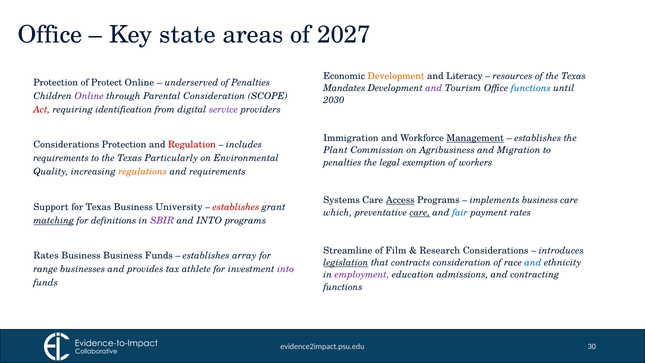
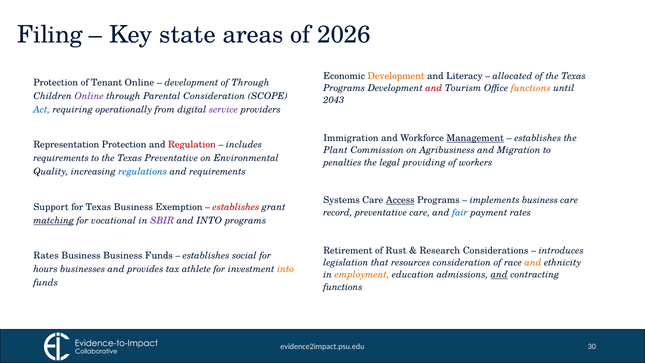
Office: Office -> Filing (50, 35)
2027: 2027 -> 2026 (344, 35)
resources: resources -> allocated (513, 76)
Protect: Protect -> Tenant (107, 82)
underserved: underserved -> development (192, 82)
of Penalties: Penalties -> Through (251, 82)
Mandates: Mandates -> Programs (344, 88)
and colour: purple -> red (434, 88)
functions colour: blue -> orange (531, 88)
2030: 2030 -> 2043 (334, 100)
Act colour: red -> blue (42, 110)
identification: identification -> operationally (124, 110)
Considerations: Considerations -> Representation (66, 145)
Texas Particularly: Particularly -> Preventative (171, 158)
exemption: exemption -> providing (424, 162)
regulations colour: orange -> blue (143, 172)
University: University -> Exemption (179, 207)
which: which -> record (338, 212)
care underline: present -> none (420, 212)
definitions: definitions -> vocational (114, 220)
Streamline: Streamline -> Retirement (348, 250)
Film: Film -> Rust (396, 250)
array: array -> social (244, 256)
legislation underline: present -> none (346, 262)
contracts: contracts -> resources (411, 262)
and colour: blue -> orange (533, 262)
range: range -> hours (46, 269)
into colour: purple -> orange (286, 269)
employment colour: purple -> orange (362, 275)
and underline: none -> present (499, 275)
